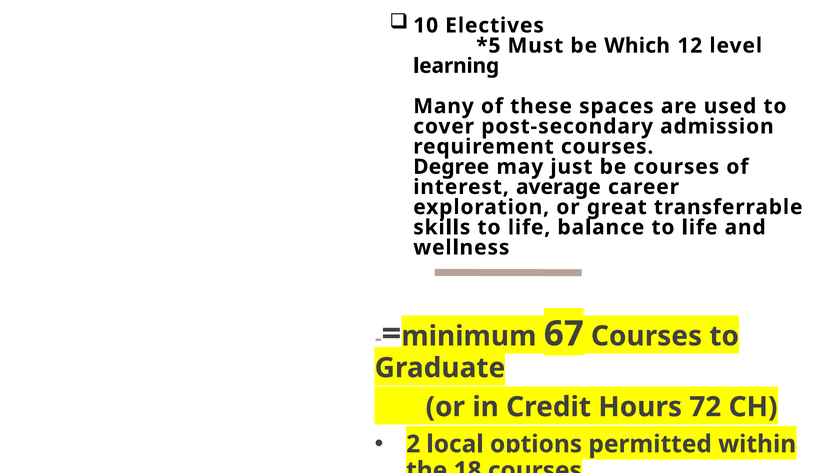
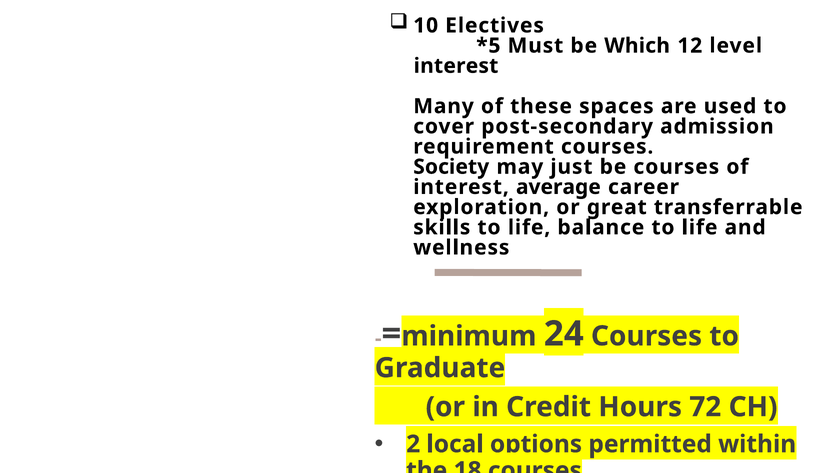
learning: learning -> interest (456, 66)
Degree: Degree -> Society (451, 167)
67: 67 -> 24 (564, 333)
